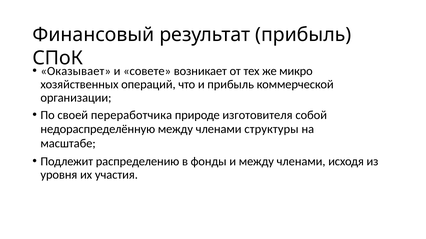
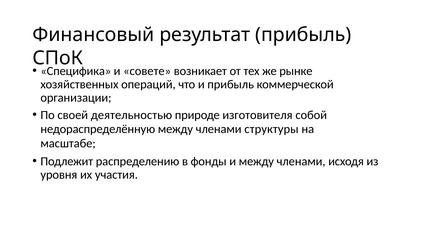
Оказывает: Оказывает -> Специфика (76, 71)
микро: микро -> рынке (296, 71)
переработчика: переработчика -> деятельностью (131, 115)
